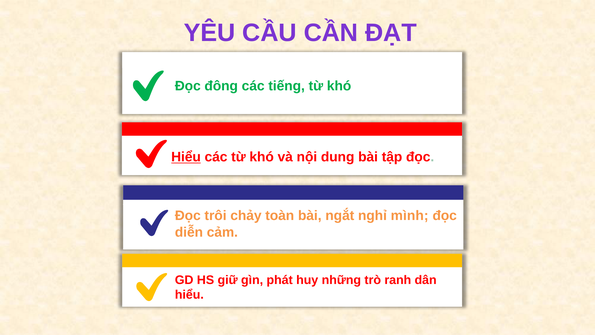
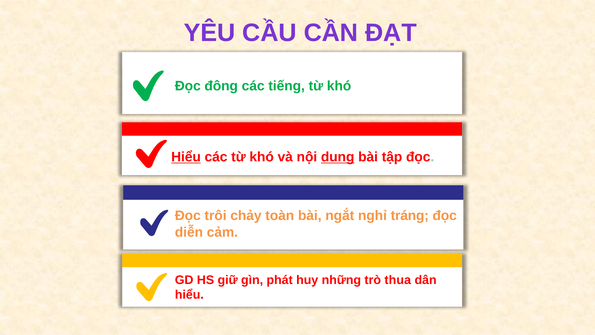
dung underline: none -> present (338, 157)
mình: mình -> tráng (410, 216)
ranh: ranh -> thua (398, 280)
